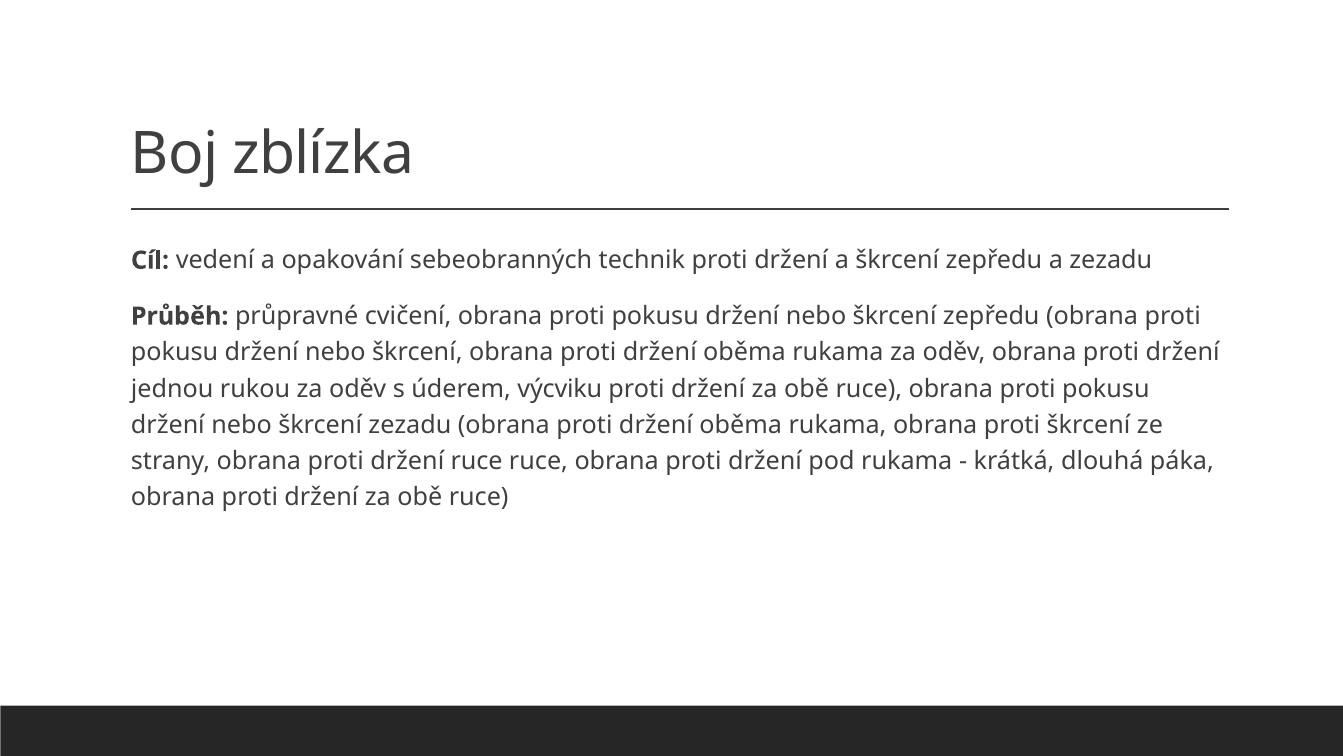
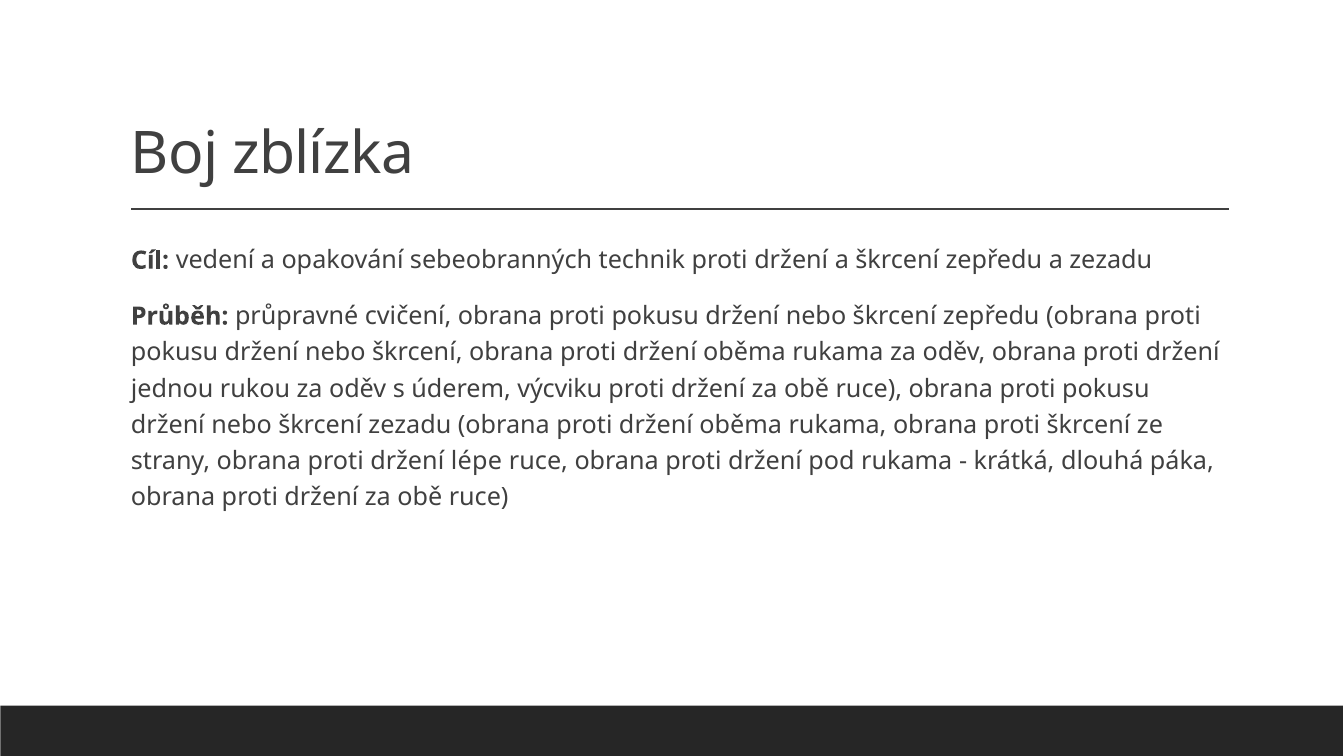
držení ruce: ruce -> lépe (476, 461)
